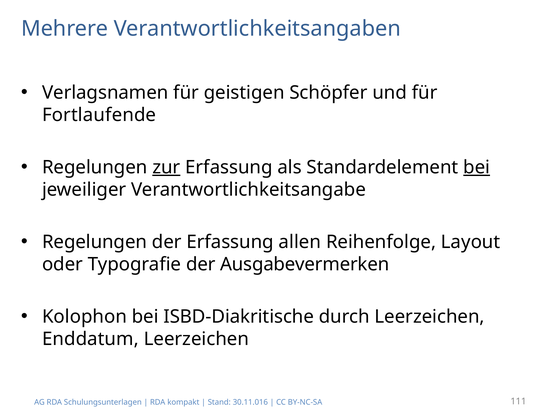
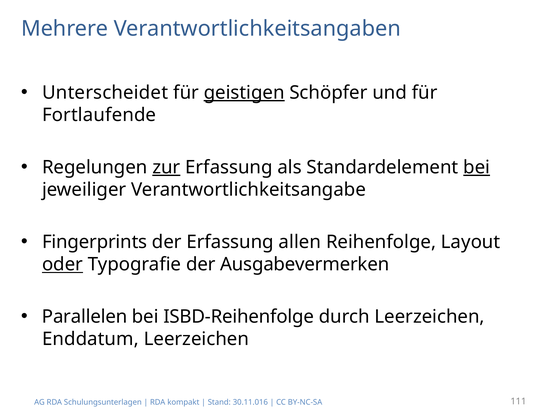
Verlagsnamen: Verlagsnamen -> Unterscheidet (105, 93)
geistigen underline: none -> present (244, 93)
Regelungen: Regelungen -> Fingerprints (95, 242)
oder underline: none -> present (63, 264)
Kolophon: Kolophon -> Parallelen (85, 317)
ISBD-Diakritische: ISBD-Diakritische -> ISBD-Reihenfolge (239, 317)
